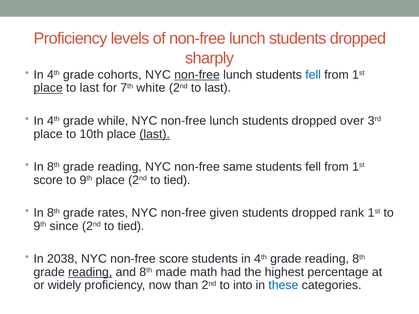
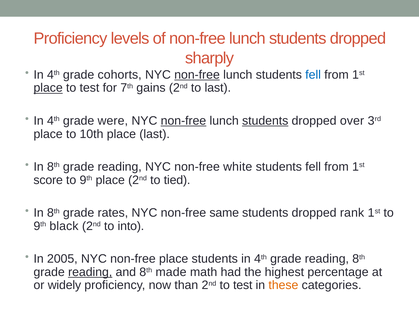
last: last -> test (89, 88)
white: white -> gains (151, 88)
while: while -> were (113, 121)
non-free underline: none -> present (183, 121)
students underline: none -> present (265, 121)
last underline: present -> none (155, 134)
same: same -> white (238, 167)
given: given -> same (224, 213)
since: since -> black (64, 226)
tied: tied -> into (131, 226)
2038: 2038 -> 2005 (62, 259)
non-free score: score -> place (174, 259)
2nd to into: into -> test (243, 286)
these colour: blue -> orange (283, 286)
